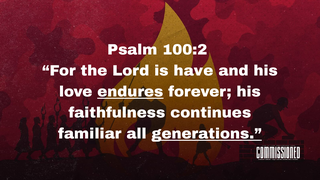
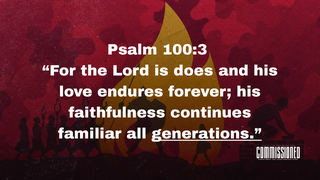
100:2: 100:2 -> 100:3 (185, 50)
have: have -> does (194, 71)
endures underline: present -> none (130, 92)
